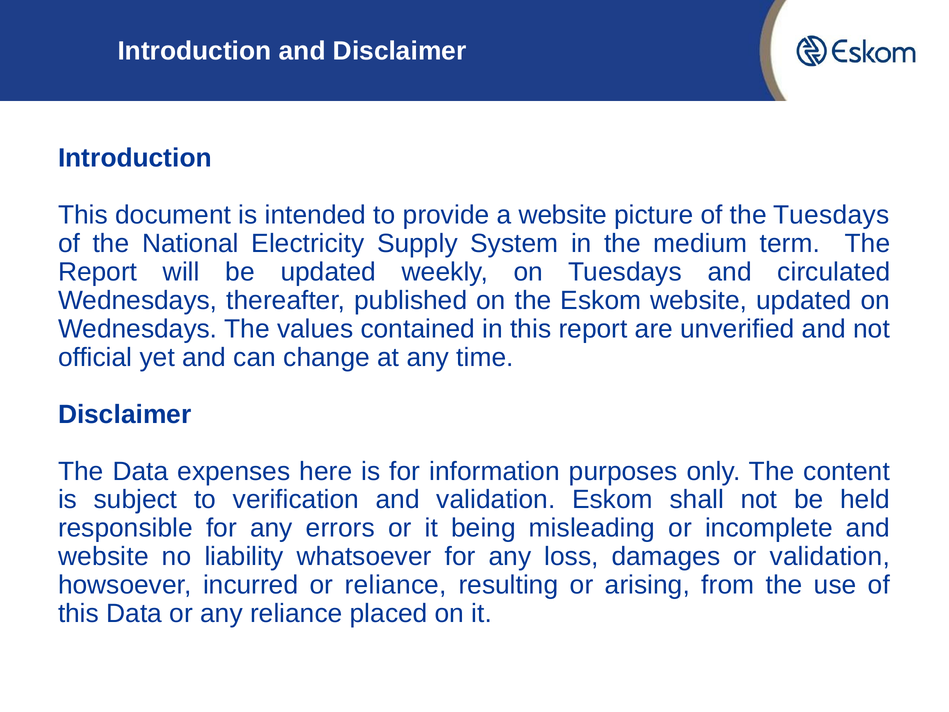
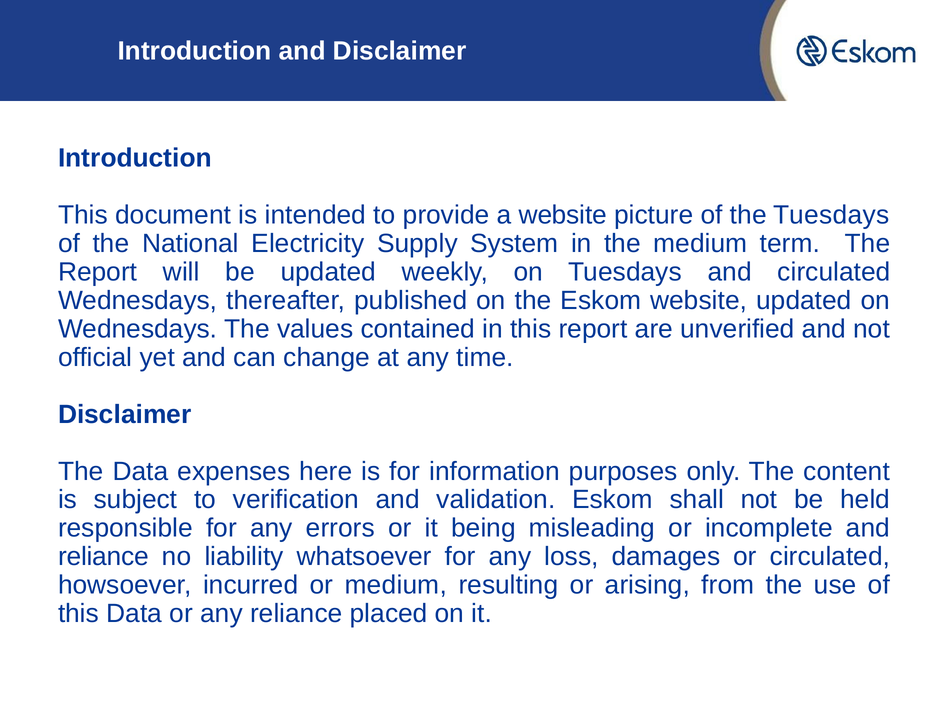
website: website -> reliance (104, 557)
or validation: validation -> circulated (830, 557)
or reliance: reliance -> medium (396, 585)
